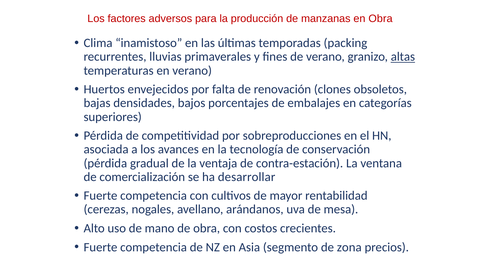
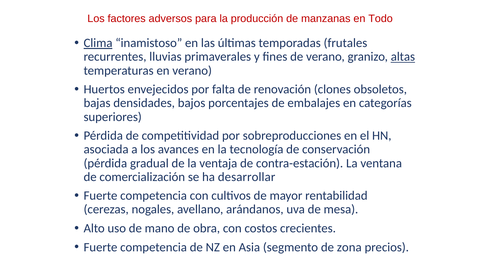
en Obra: Obra -> Todo (381, 19)
Clima underline: none -> present (98, 43)
packing: packing -> frutales (345, 43)
